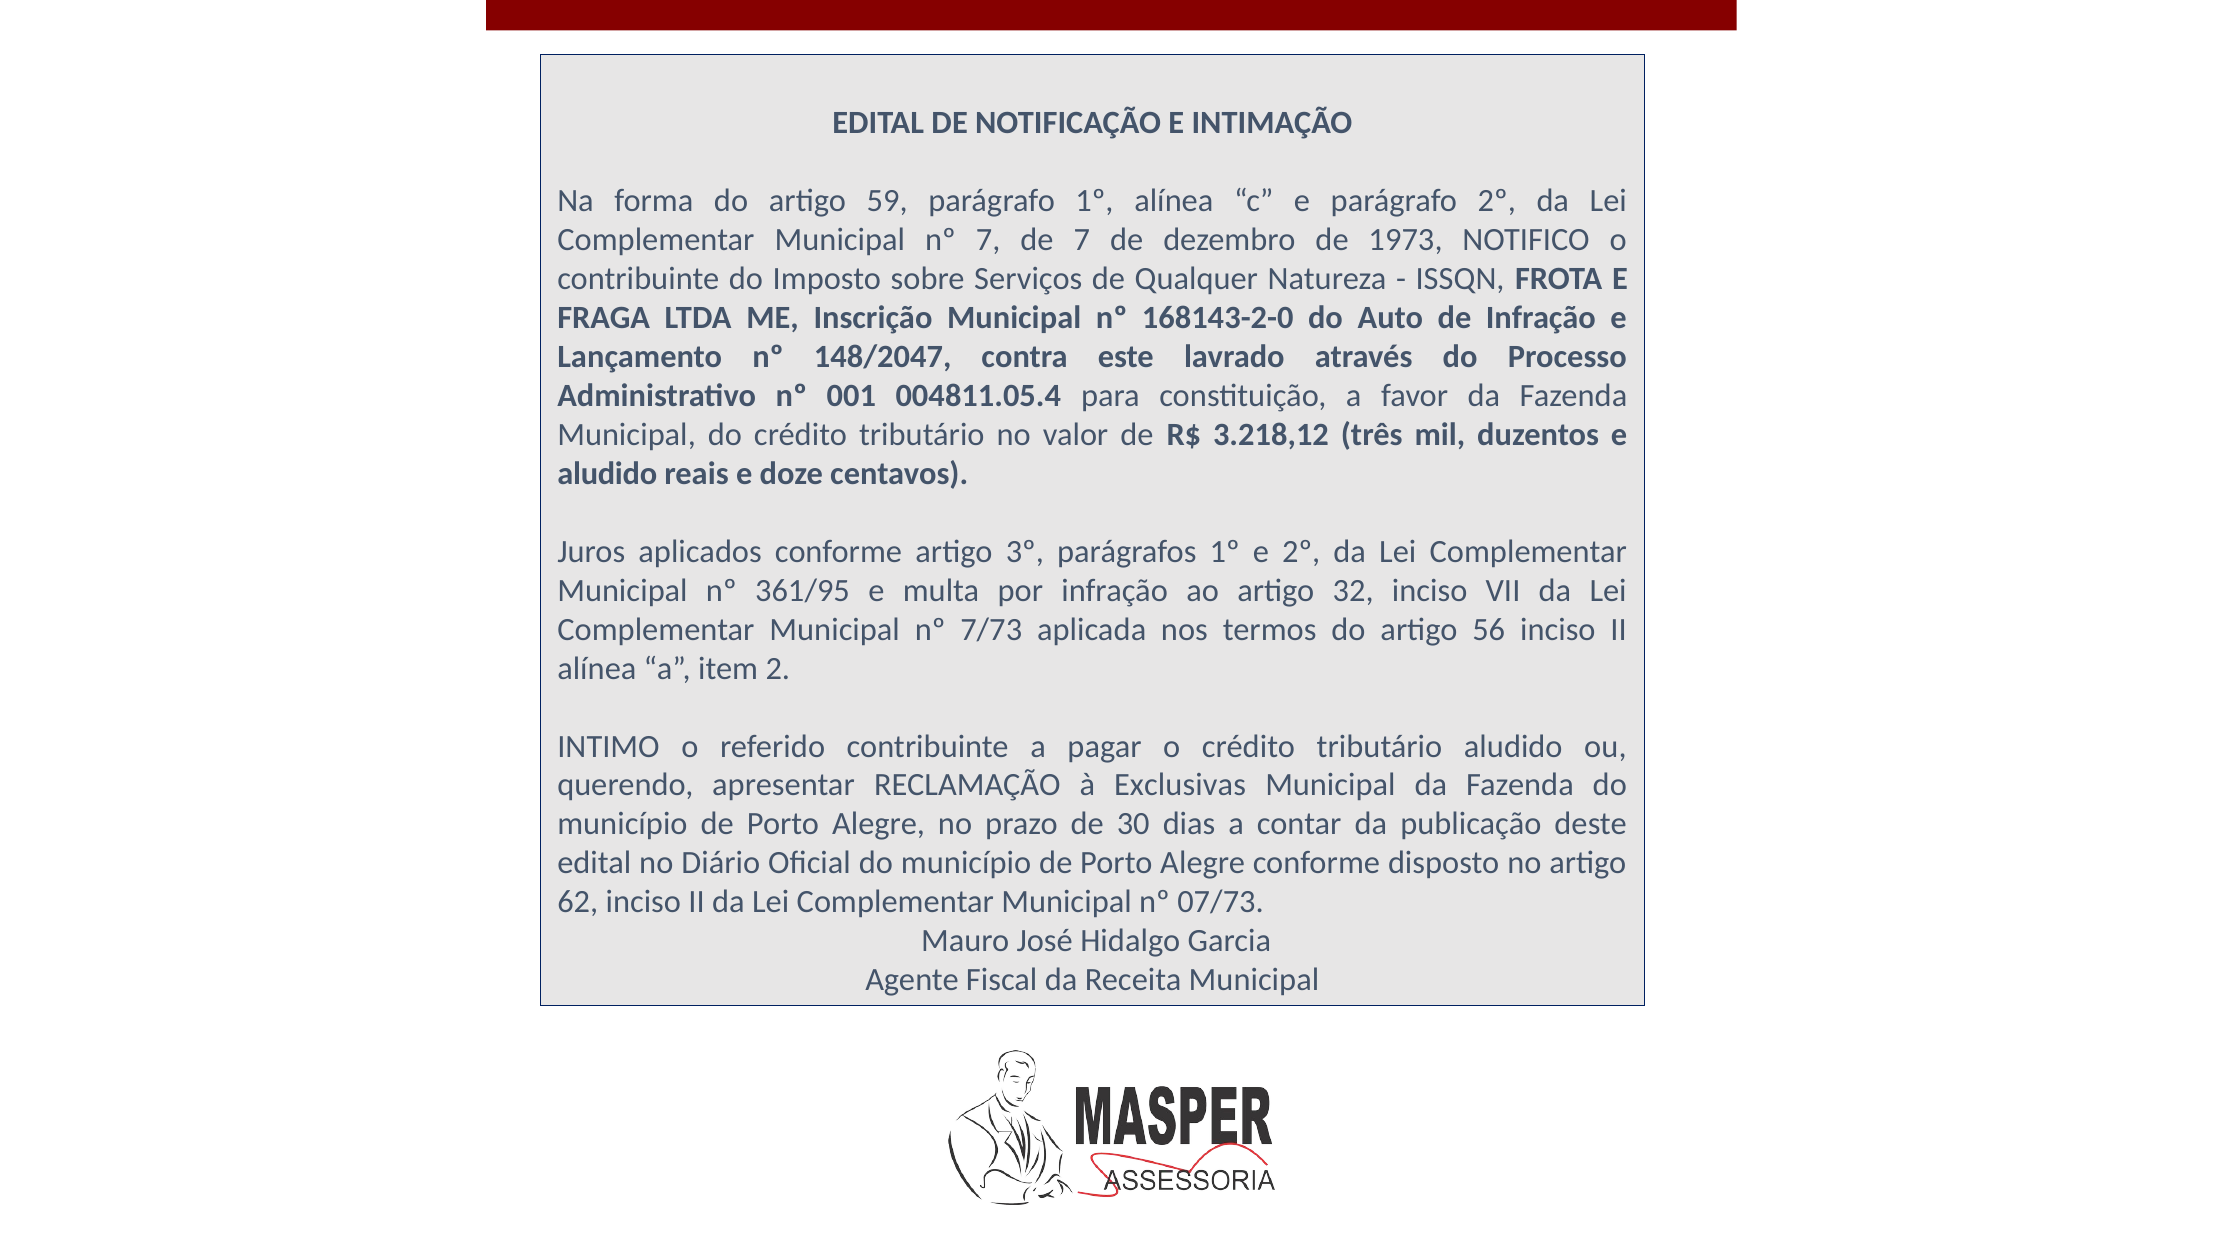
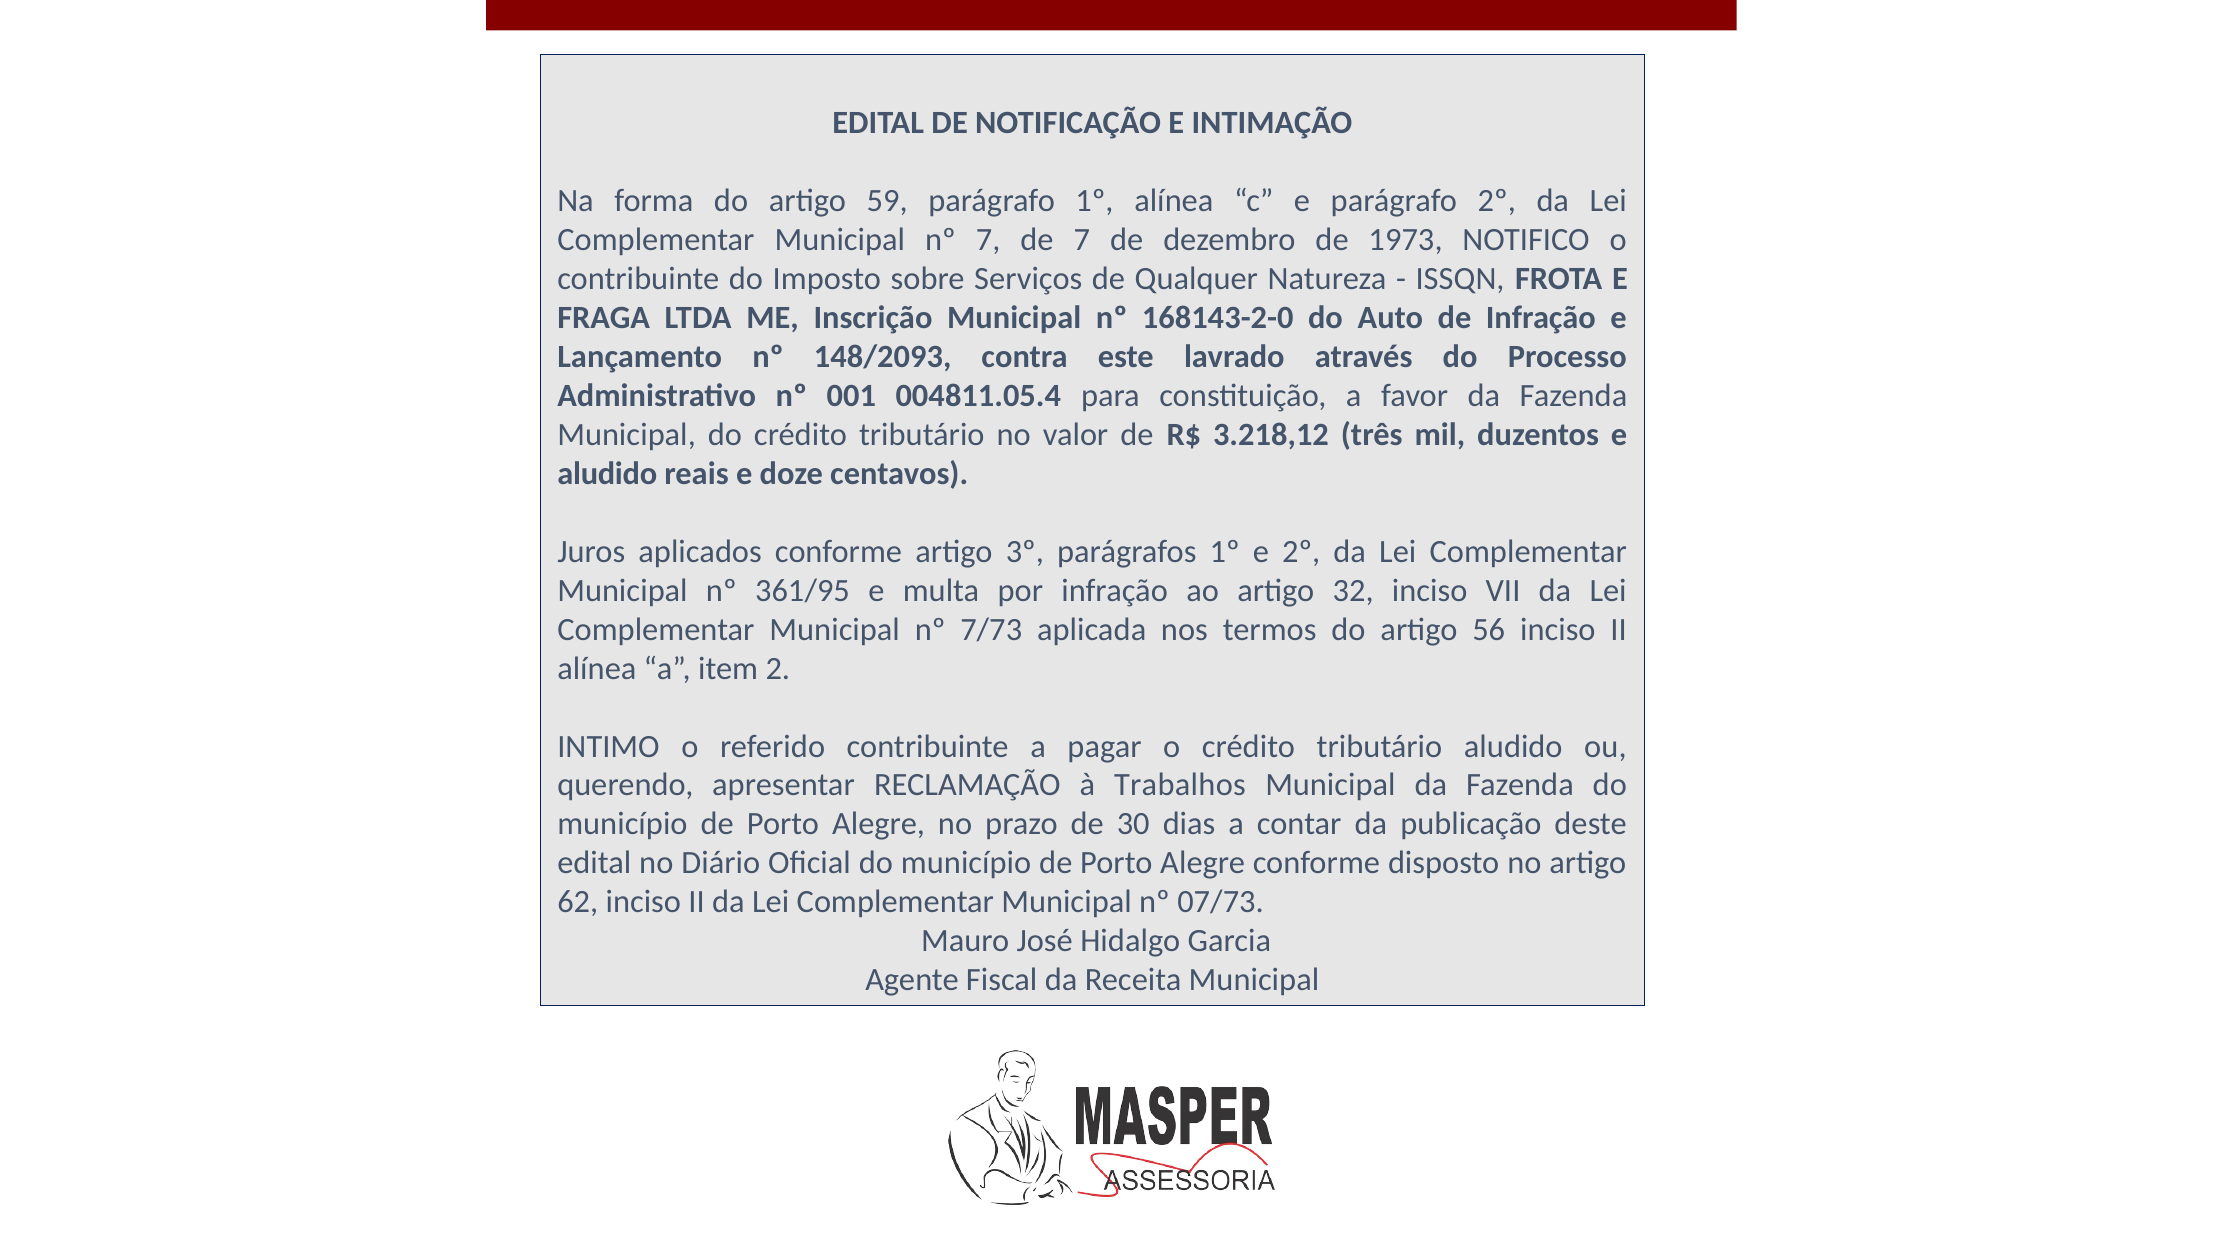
148/2047: 148/2047 -> 148/2093 (883, 357)
Exclusivas: Exclusivas -> Trabalhos (1180, 785)
